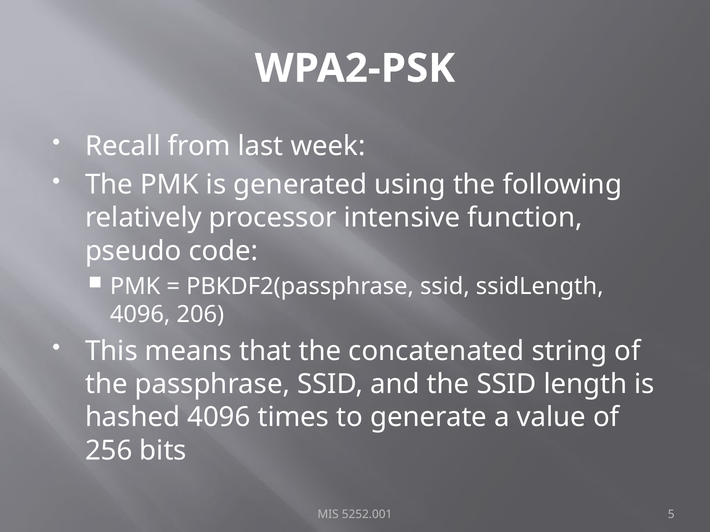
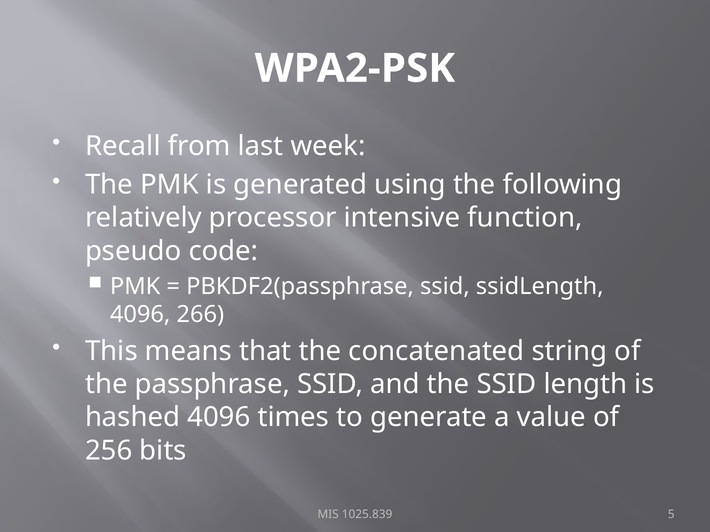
206: 206 -> 266 (200, 315)
5252.001: 5252.001 -> 1025.839 (367, 515)
